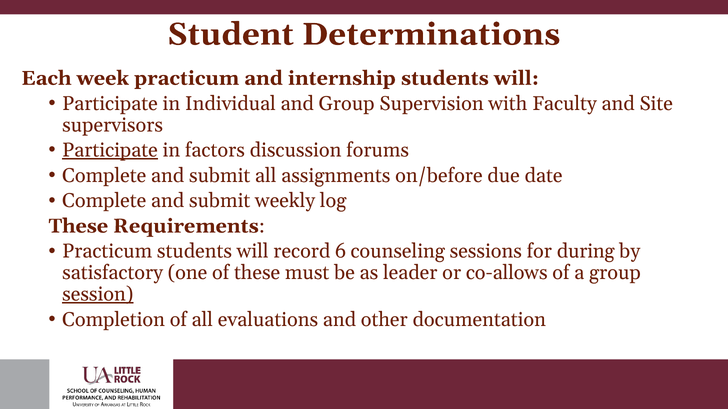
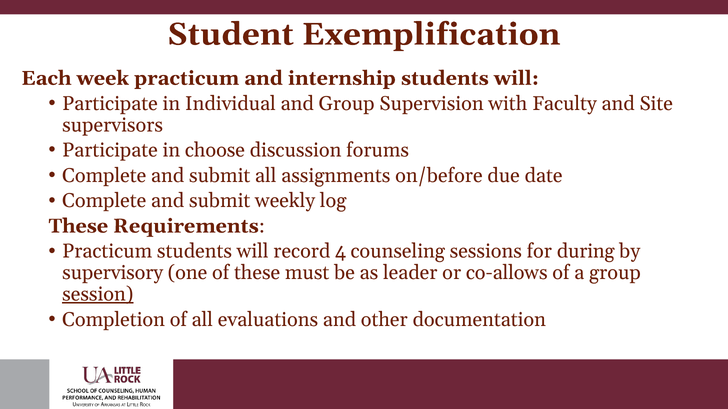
Determinations: Determinations -> Exemplification (431, 34)
Participate underline: present -> none (110, 150)
factors: factors -> choose (215, 150)
6: 6 -> 4 (341, 252)
satisfactory: satisfactory -> supervisory (113, 273)
